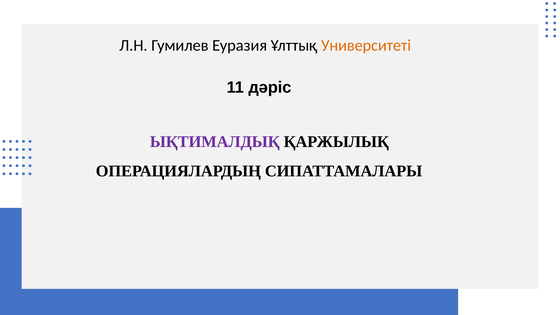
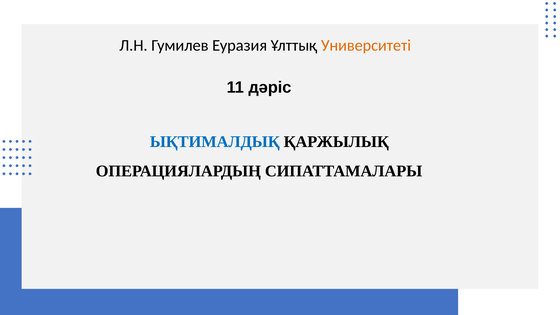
ЫҚТИМАЛДЫҚ colour: purple -> blue (215, 142)
